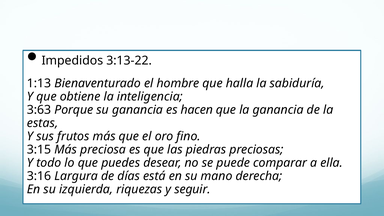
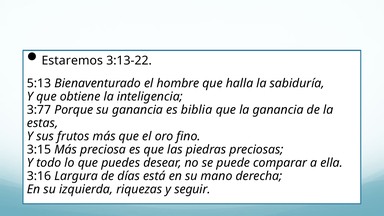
Impedidos: Impedidos -> Estaremos (72, 61)
1:13: 1:13 -> 5:13 (39, 83)
3:63: 3:63 -> 3:77 (39, 110)
hacen: hacen -> biblia (197, 110)
